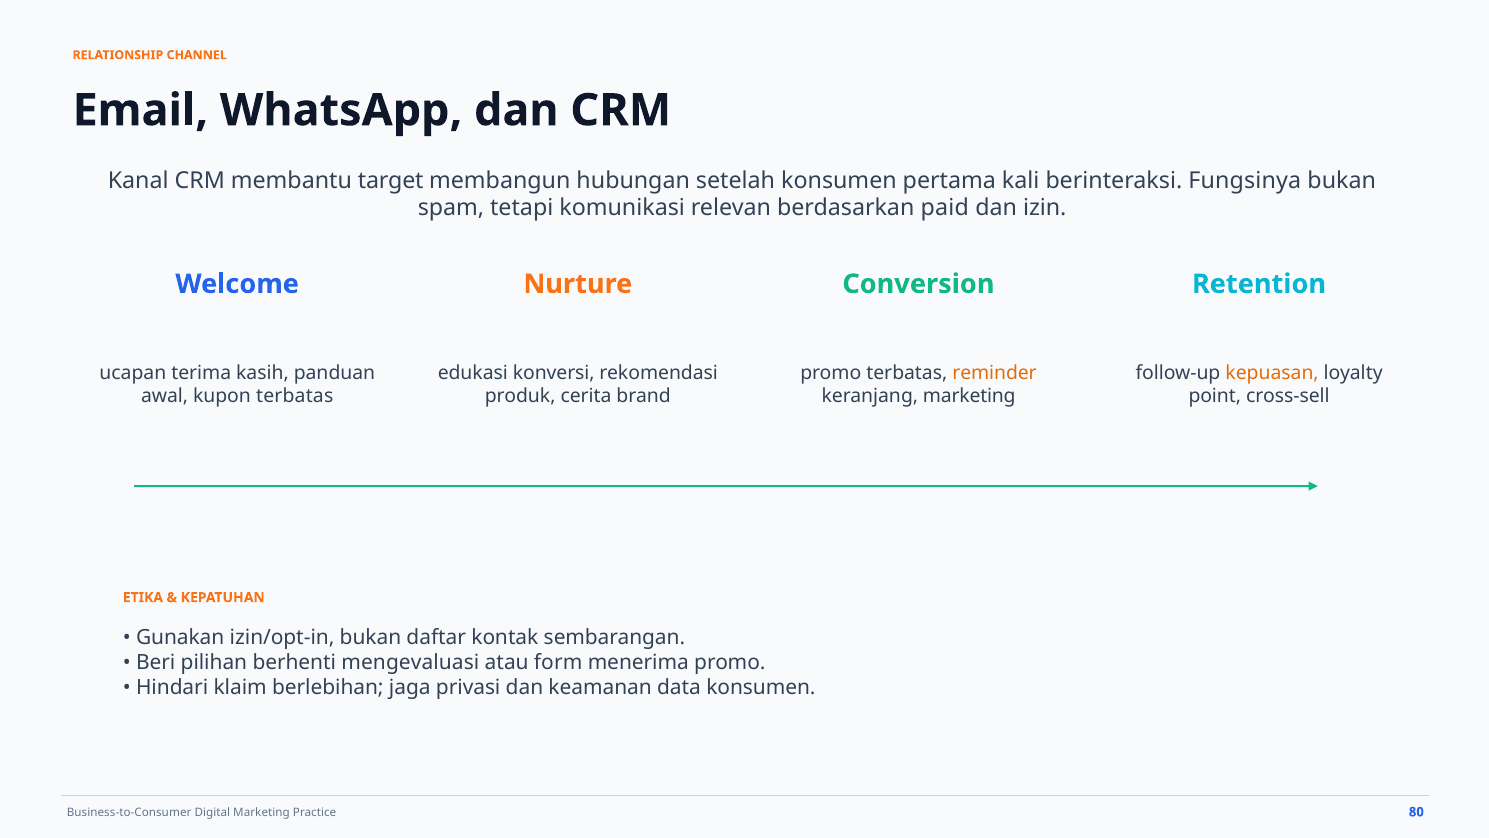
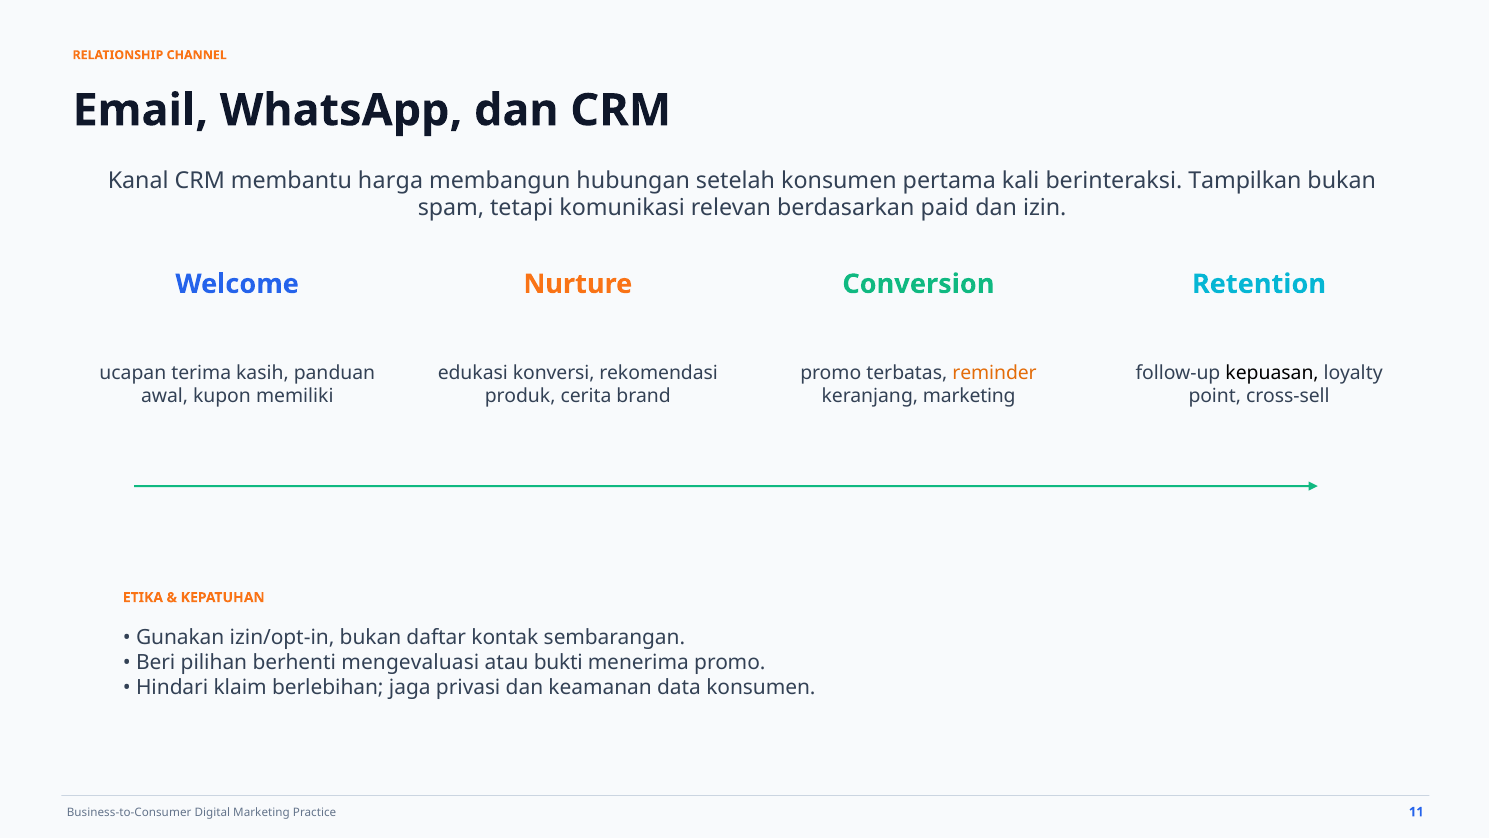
target: target -> harga (391, 180)
Fungsinya: Fungsinya -> Tampilkan (1245, 180)
kepuasan colour: orange -> black (1272, 373)
kupon terbatas: terbatas -> memiliki (295, 396)
form: form -> bukti (558, 662)
80: 80 -> 11 (1416, 812)
